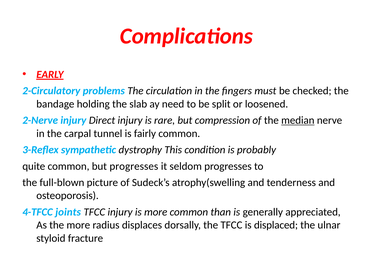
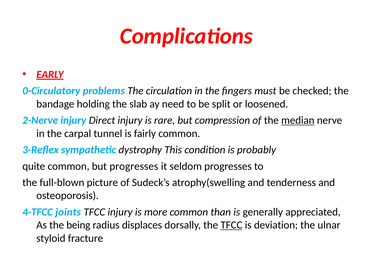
2-Circulatory: 2-Circulatory -> 0-Circulatory (51, 91)
the more: more -> being (78, 225)
TFCC underline: none -> present (231, 225)
displaced: displaced -> deviation (276, 225)
